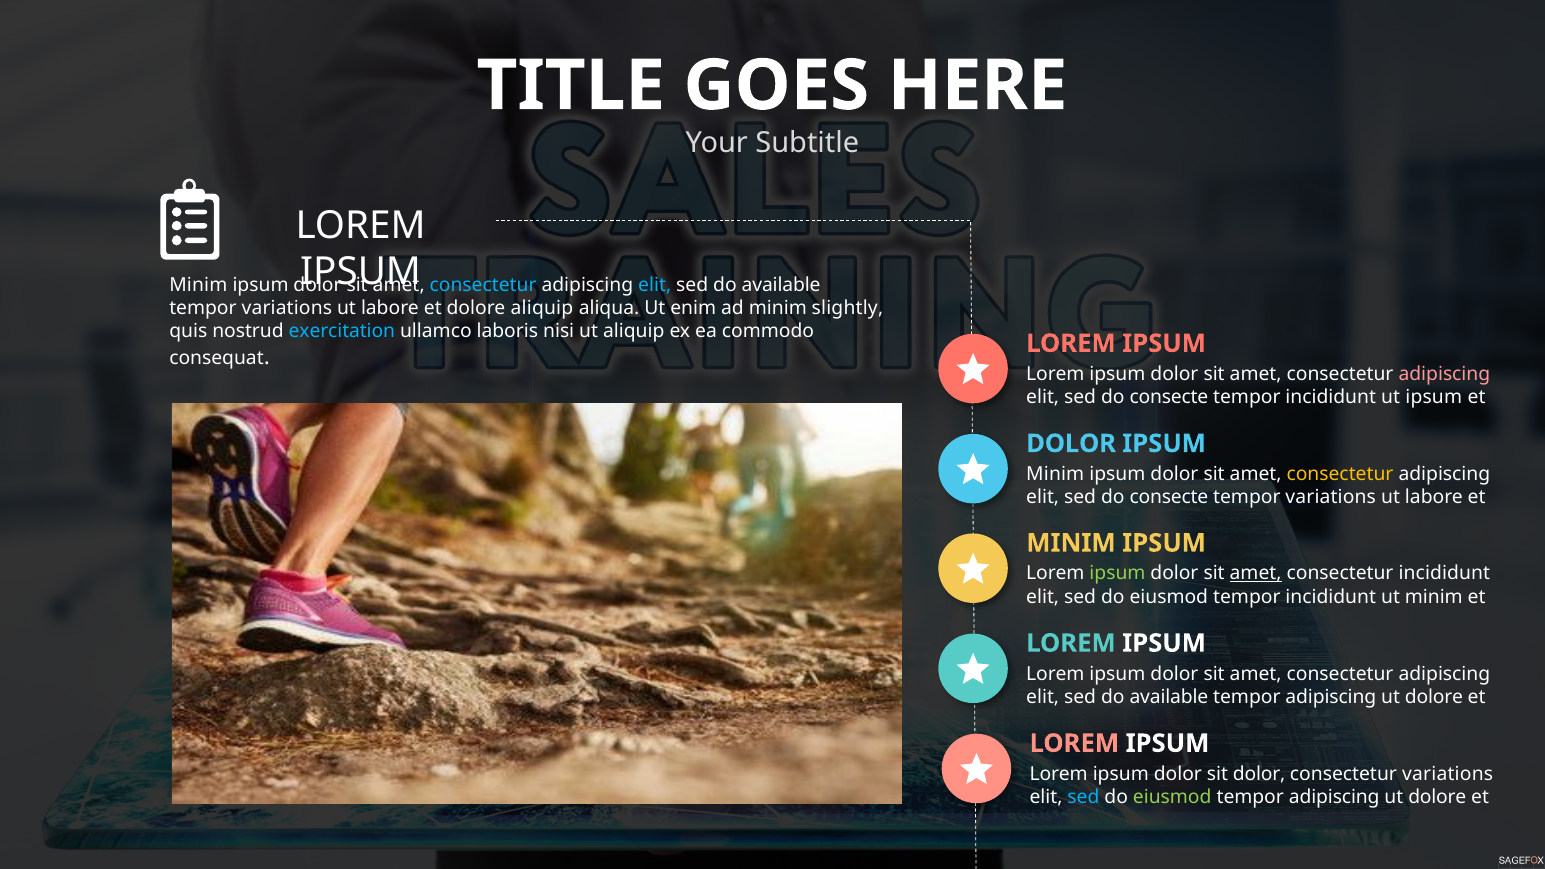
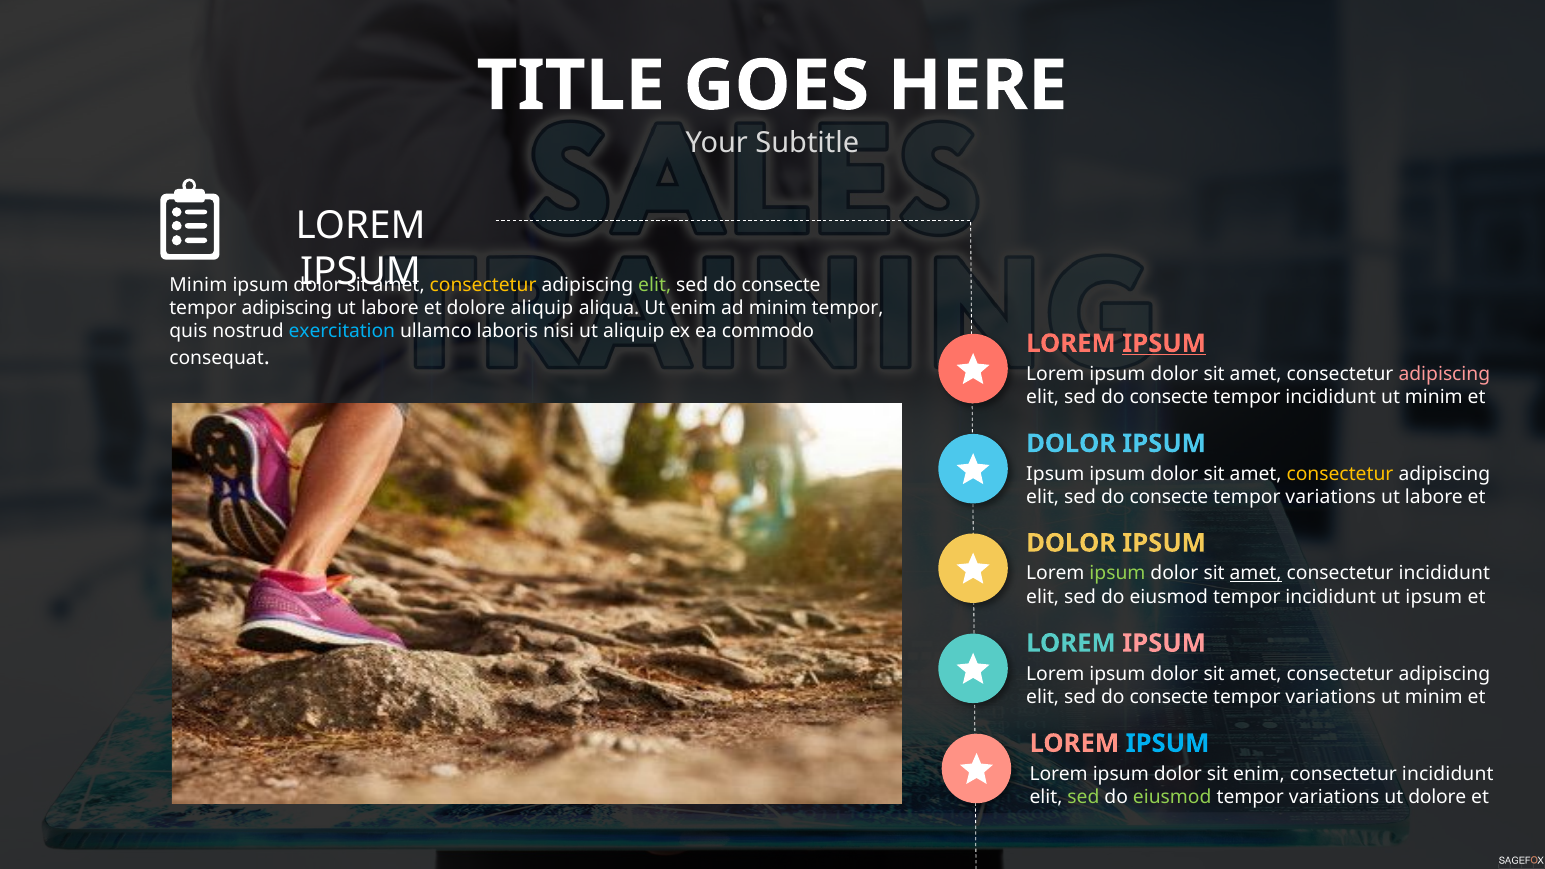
consectetur colour: light blue -> yellow (483, 285)
elit colour: light blue -> light green (655, 285)
available: available -> consecte (781, 285)
variations: variations -> adipiscing (287, 308)
minim slightly: slightly -> tempor (848, 308)
IPSUM underline: none -> present (1164, 343)
incididunt ut ipsum: ipsum -> minim (1434, 397)
Minim: Minim -> Ipsum (1055, 474)
MINIM: MINIM -> DOLOR (1071, 543)
ut minim: minim -> ipsum (1434, 597)
IPSUM colour: white -> pink (1164, 643)
available: available -> consecte (1169, 697)
adipiscing: adipiscing -> variations (1331, 697)
dolore: dolore -> minim (1434, 697)
IPSUM colour: white -> light blue (1167, 743)
sit dolor: dolor -> enim (1259, 774)
variations: variations -> incididunt (1448, 774)
sed colour: light blue -> light green (1083, 797)
adipiscing: adipiscing -> variations (1334, 797)
